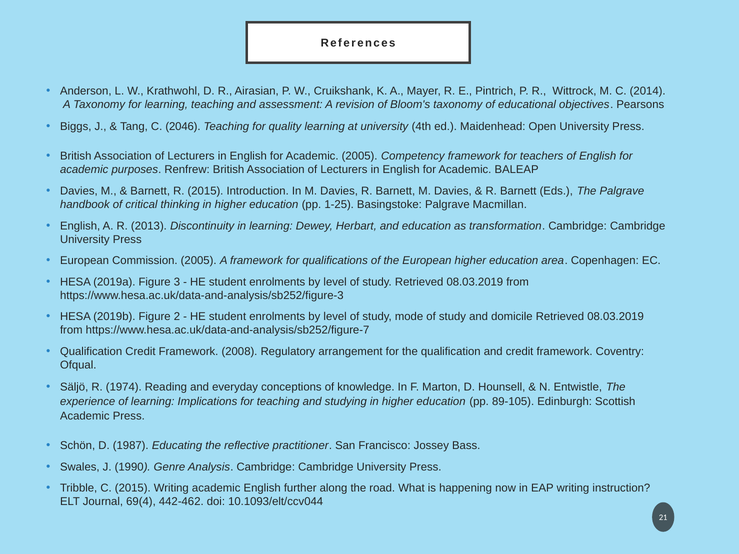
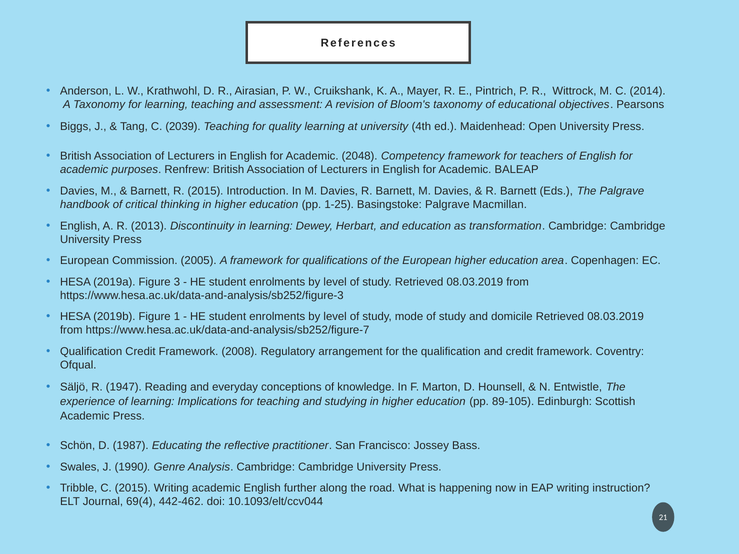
2046: 2046 -> 2039 (183, 127)
Academic 2005: 2005 -> 2048 (360, 156)
2: 2 -> 1 (177, 317)
1974: 1974 -> 1947 (124, 387)
